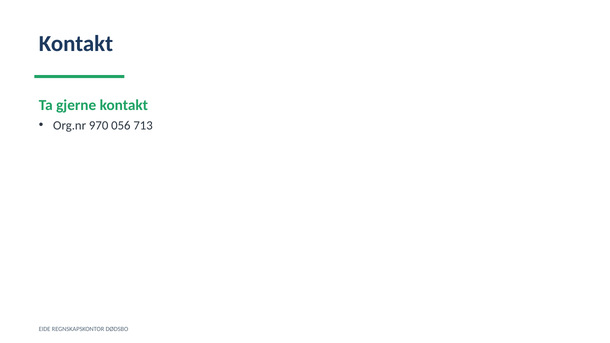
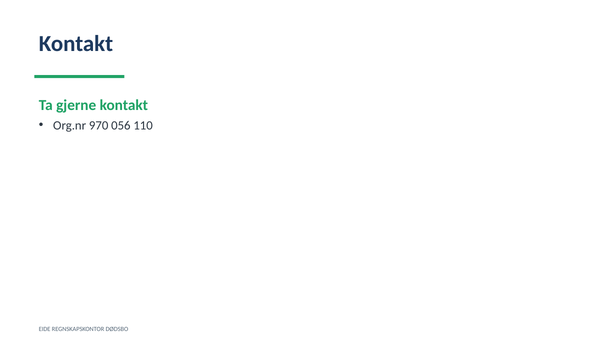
713: 713 -> 110 (143, 125)
